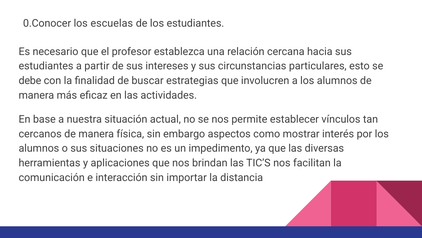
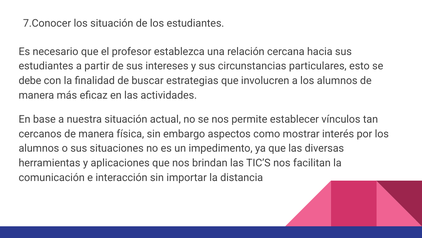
0.Conocer: 0.Conocer -> 7.Conocer (47, 23)
los escuelas: escuelas -> situación (112, 23)
